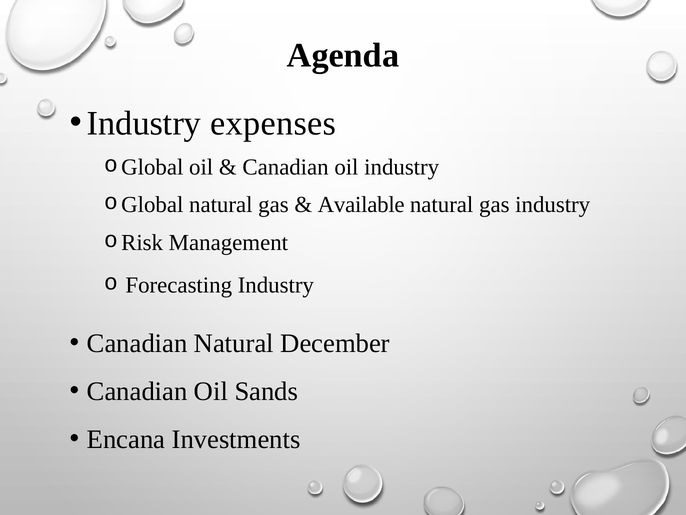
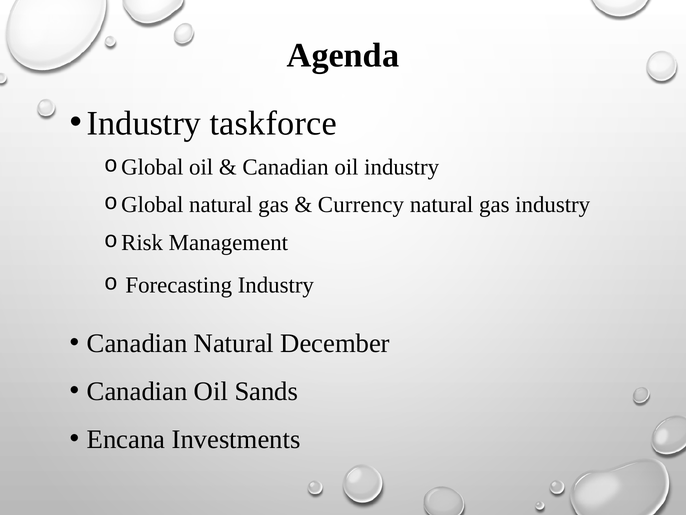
expenses: expenses -> taskforce (273, 123)
Available: Available -> Currency (361, 205)
